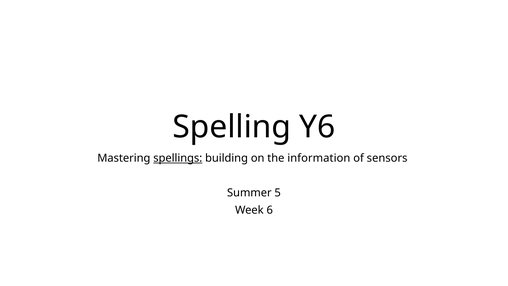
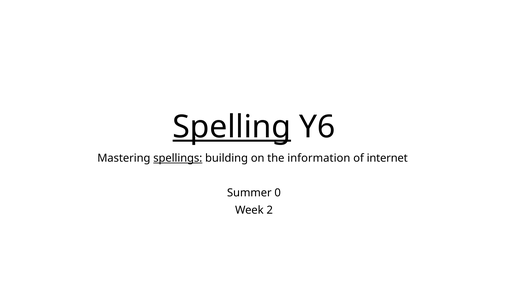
Spelling underline: none -> present (232, 127)
sensors: sensors -> internet (387, 158)
5: 5 -> 0 (278, 193)
6: 6 -> 2 (270, 210)
